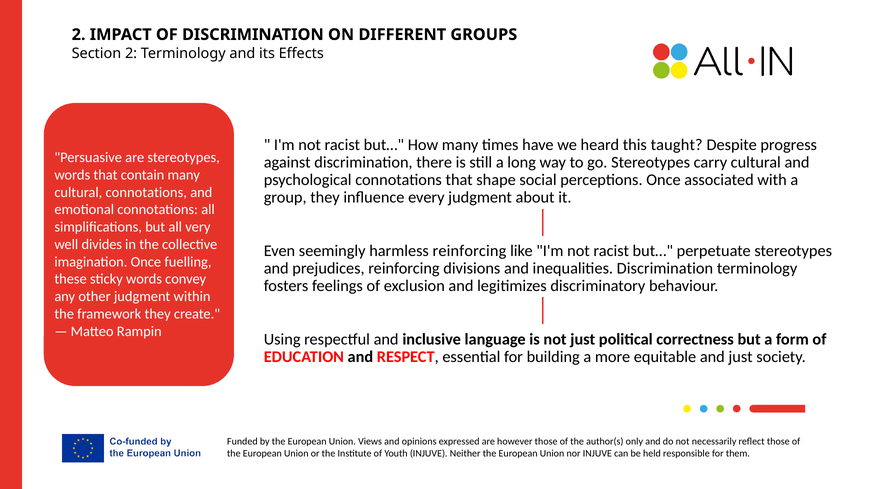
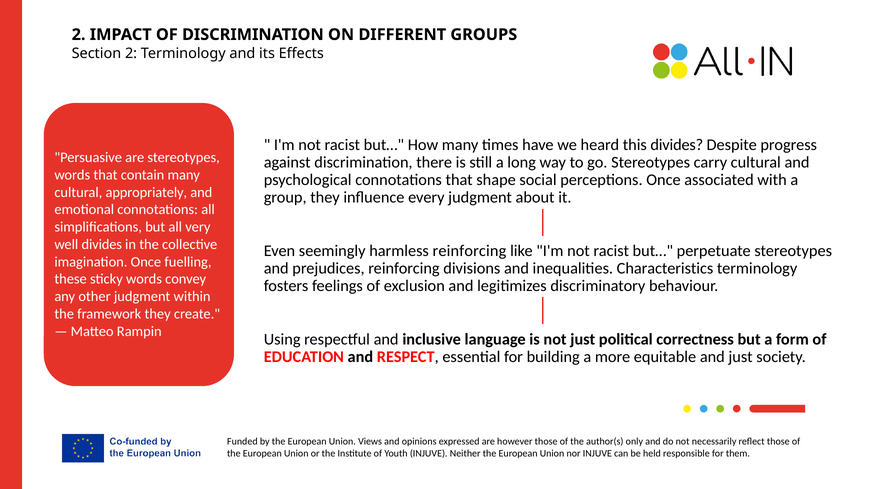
this taught: taught -> divides (677, 145)
cultural connotations: connotations -> appropriately (146, 192)
inequalities Discrimination: Discrimination -> Characteristics (665, 269)
